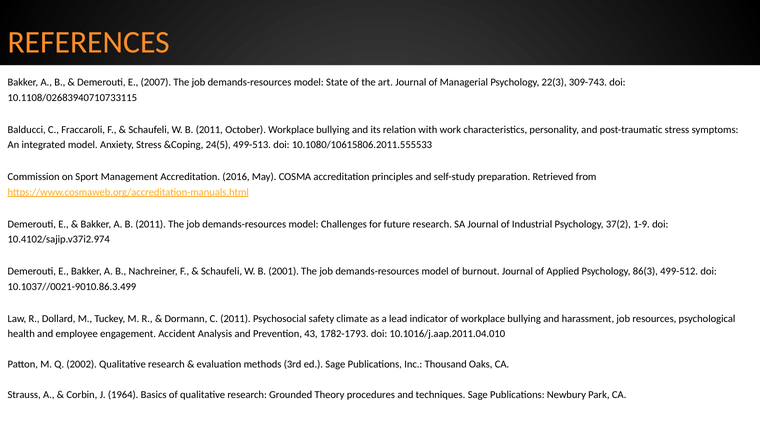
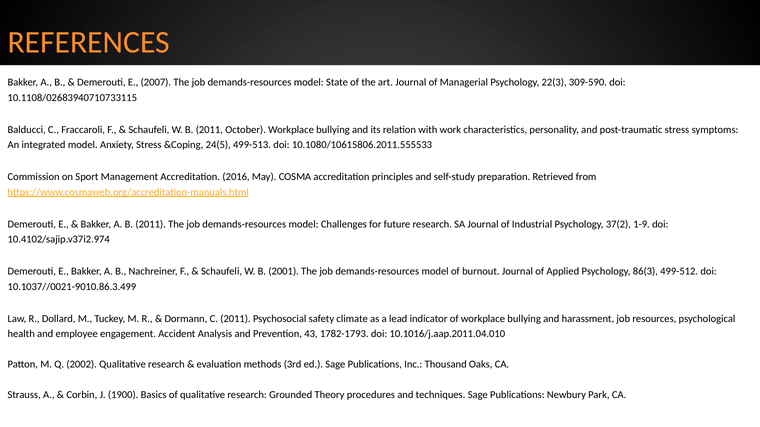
309-743: 309-743 -> 309-590 (588, 83)
1964: 1964 -> 1900 (123, 395)
